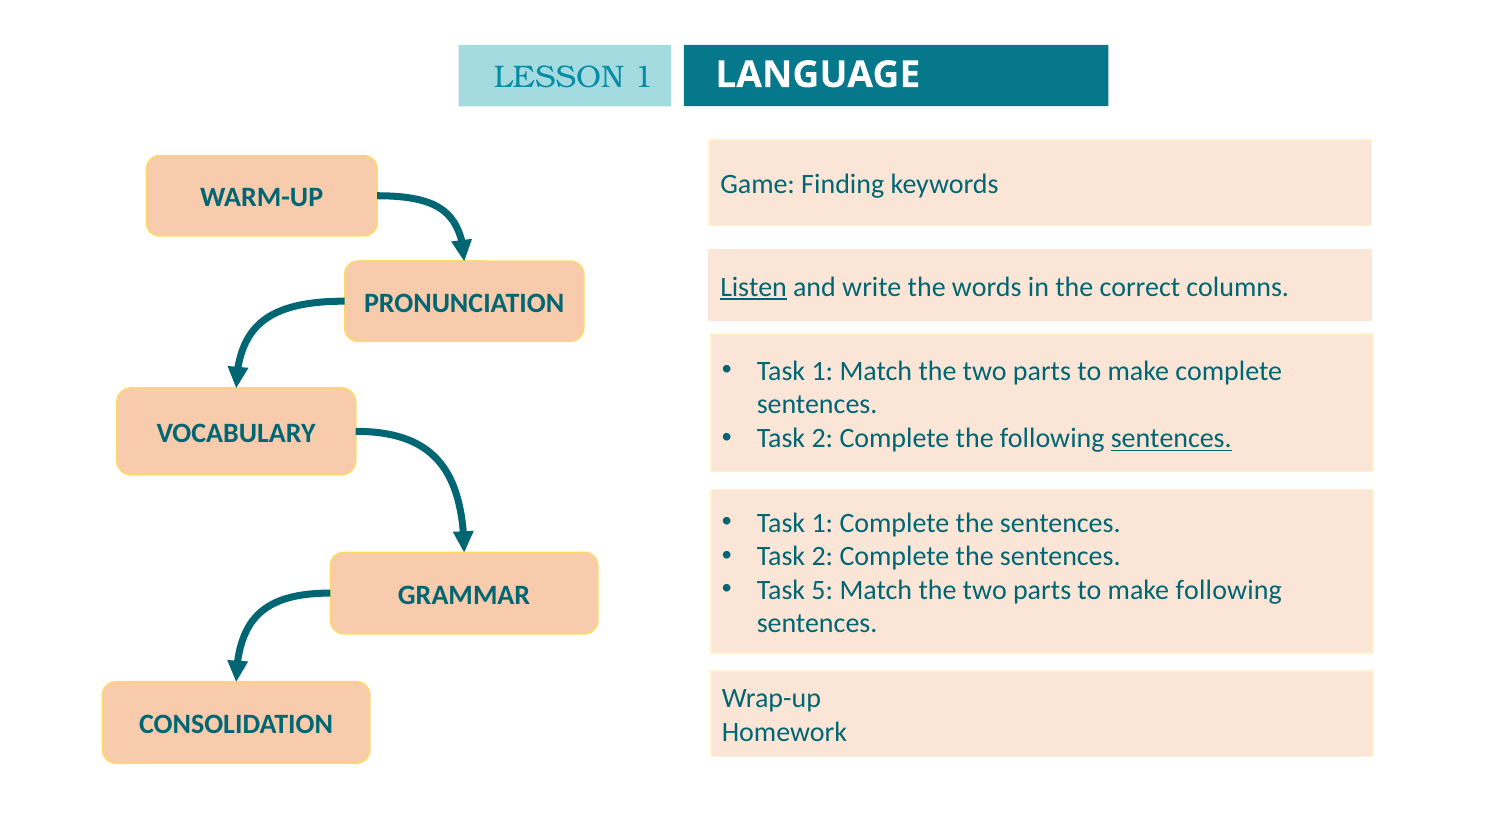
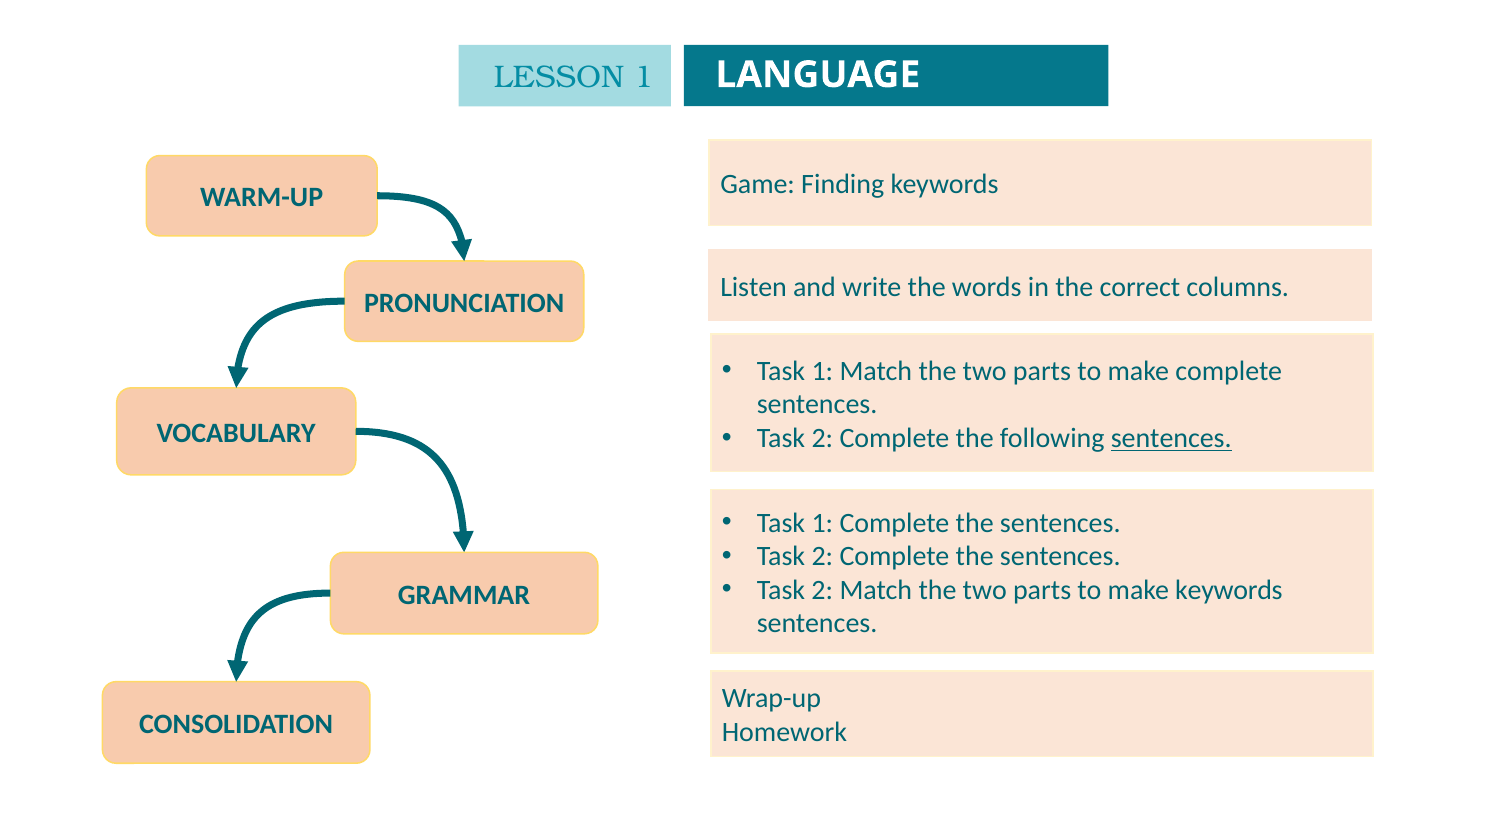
Listen underline: present -> none (754, 287)
5: 5 -> 2 (822, 590)
make following: following -> keywords (1229, 590)
